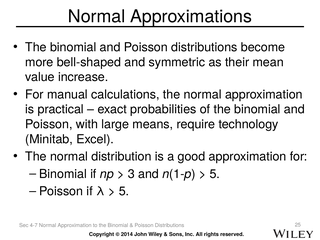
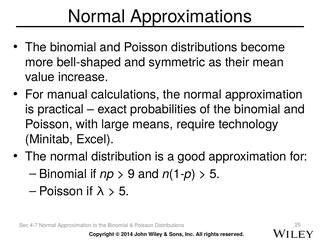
3: 3 -> 9 (131, 174)
